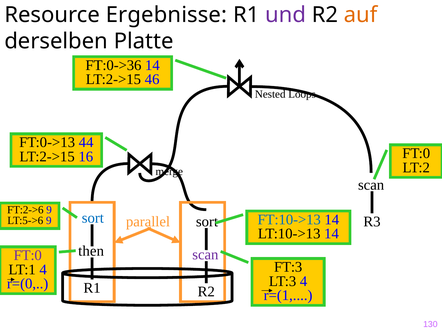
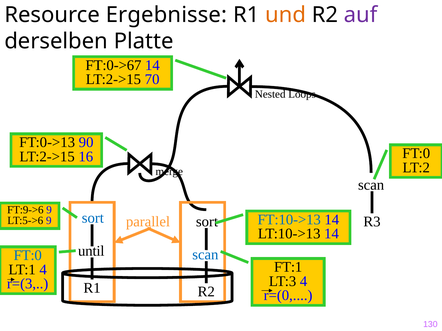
und colour: purple -> orange (286, 15)
auf colour: orange -> purple (361, 15)
FT:0->36: FT:0->36 -> FT:0->67 (113, 65)
46: 46 -> 70 (152, 79)
44: 44 -> 90 (86, 143)
FT:2->6: FT:2->6 -> FT:9->6 (25, 210)
then: then -> until (91, 251)
scan colour: purple -> blue (205, 255)
FT:0 colour: purple -> blue (28, 256)
FT:3: FT:3 -> FT:1 (288, 268)
r=(0: r=(0 -> r=(3 (28, 284)
r=(1: r=(1 -> r=(0 (288, 296)
